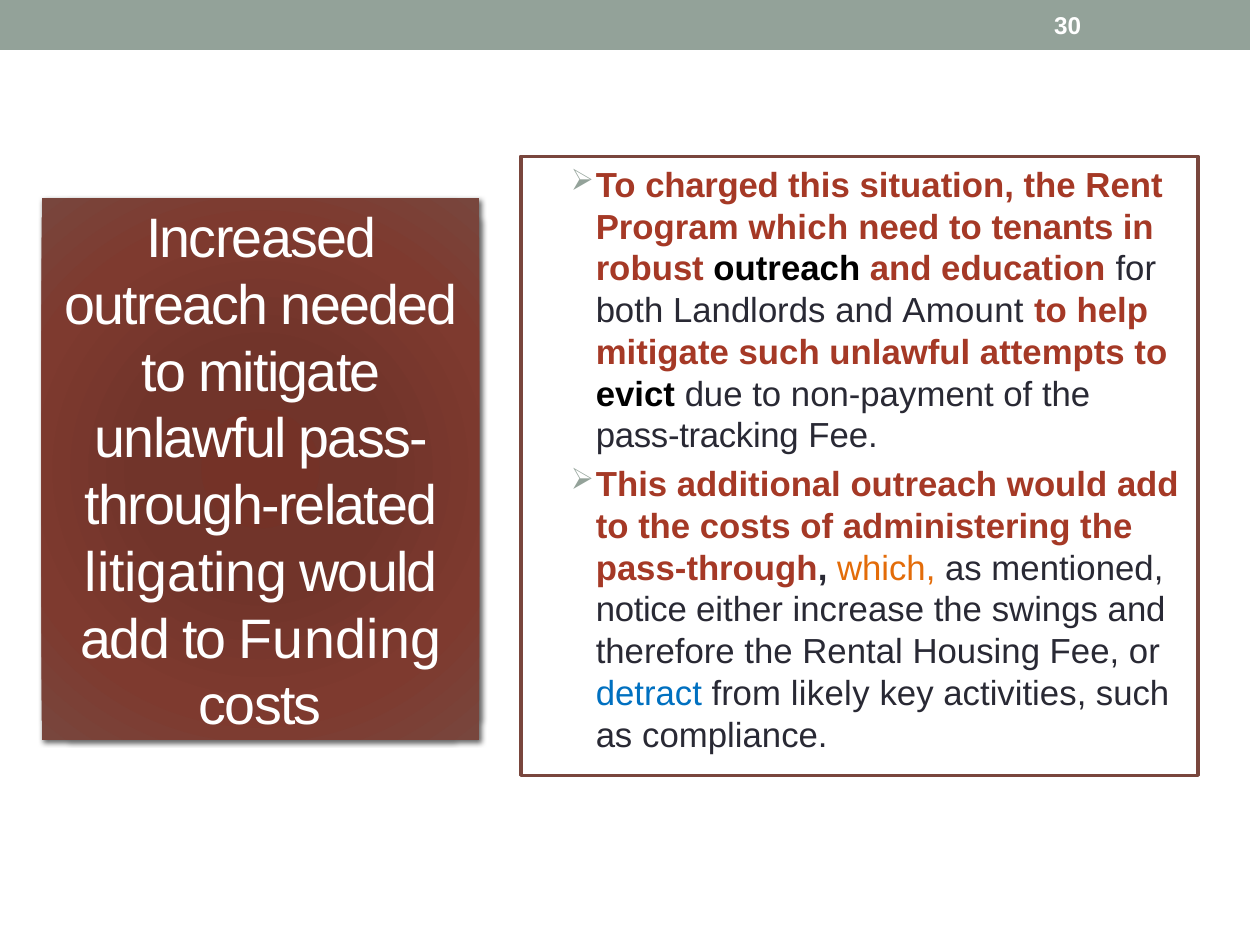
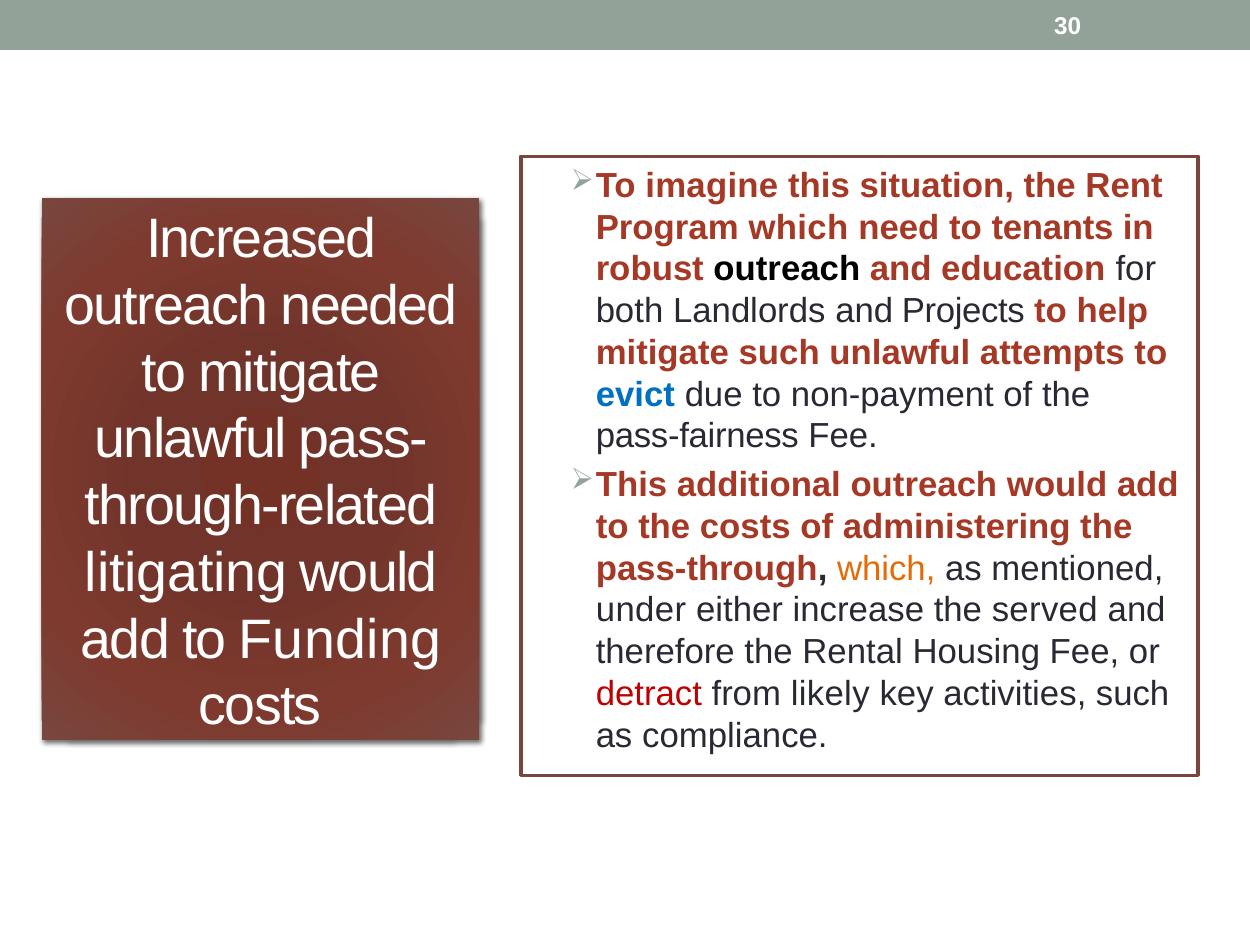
charged: charged -> imagine (712, 186)
Amount: Amount -> Projects (963, 311)
evict colour: black -> blue (635, 394)
pass-tracking: pass-tracking -> pass-fairness (697, 436)
notice: notice -> under (641, 610)
swings: swings -> served (1045, 610)
detract colour: blue -> red (649, 694)
